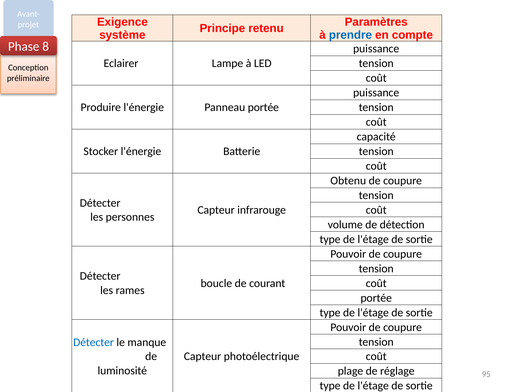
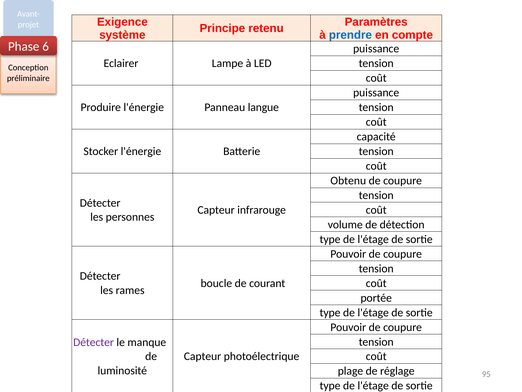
8: 8 -> 6 (46, 46)
Panneau portée: portée -> langue (263, 107)
Détecter colour: blue -> purple (94, 342)
